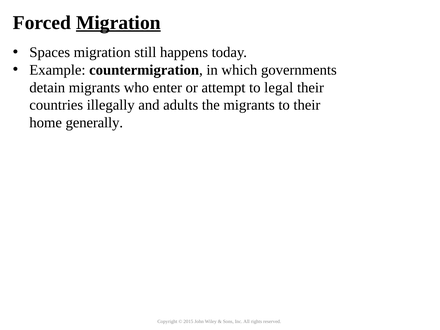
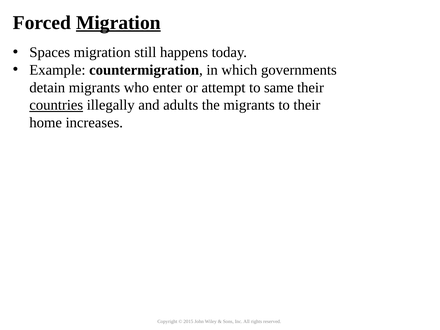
legal: legal -> same (279, 88)
countries underline: none -> present (56, 105)
generally: generally -> increases (94, 123)
